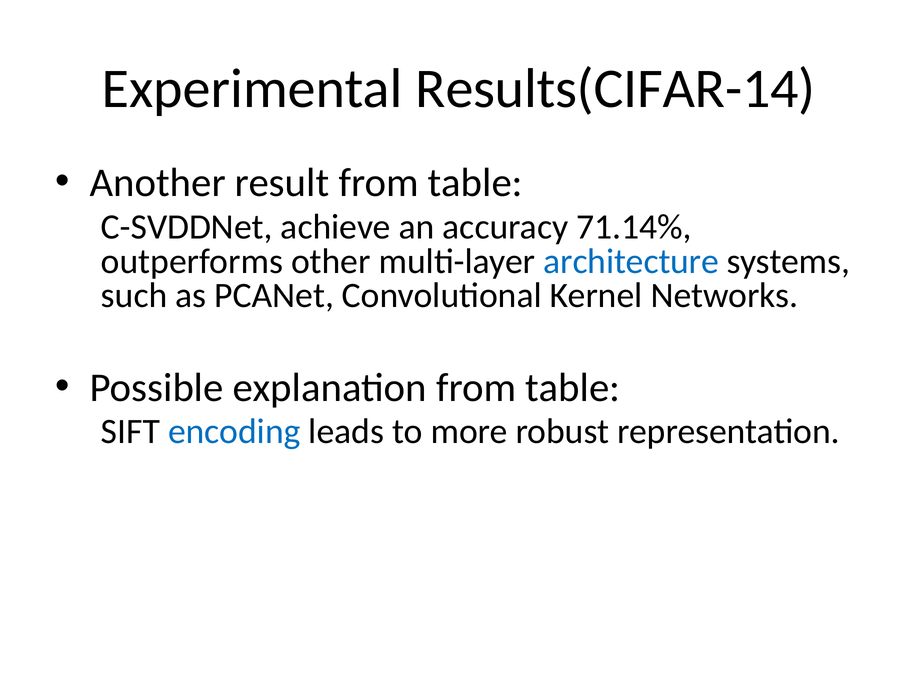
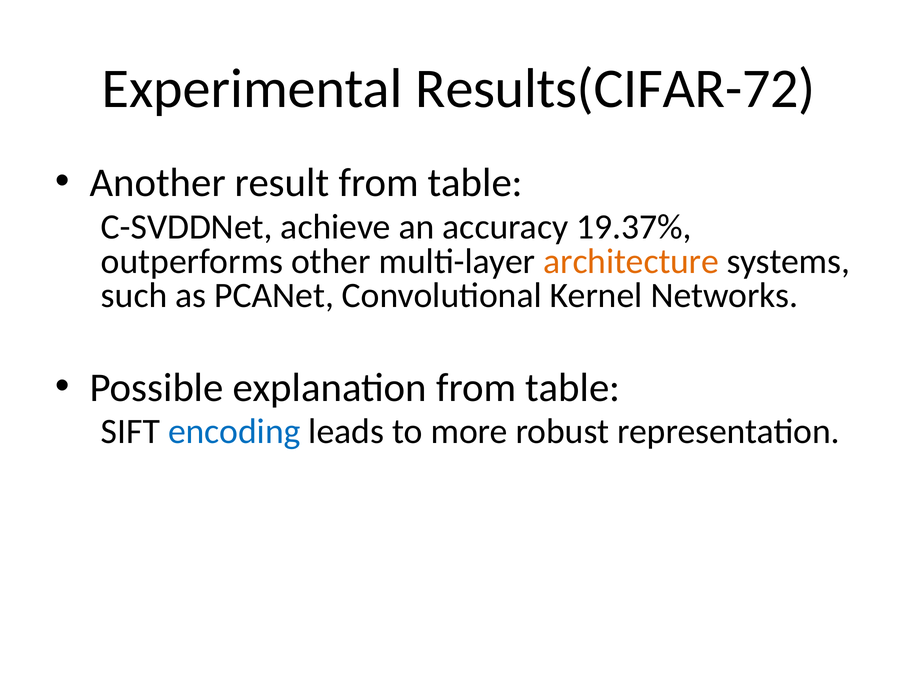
Results(CIFAR-14: Results(CIFAR-14 -> Results(CIFAR-72 (615, 89)
71.14%: 71.14% -> 19.37% (634, 227)
architecture colour: blue -> orange (631, 262)
